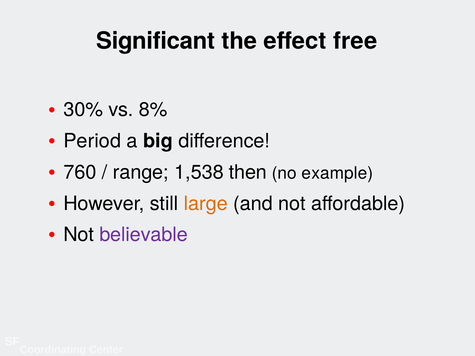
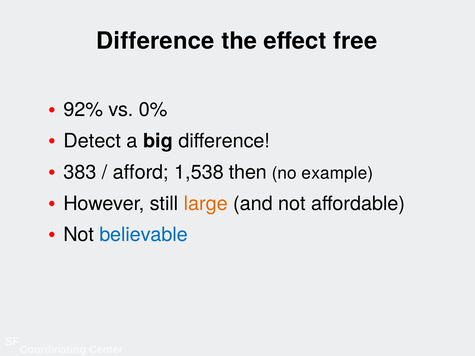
Significant: Significant -> Difference (155, 41)
30%: 30% -> 92% (83, 110)
8%: 8% -> 0% (153, 110)
Period: Period -> Detect (92, 141)
760: 760 -> 383 (80, 172)
range: range -> afford (141, 172)
believable colour: purple -> blue (144, 235)
